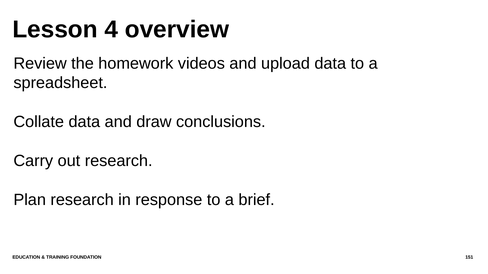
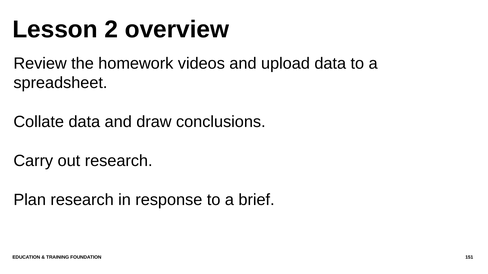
4: 4 -> 2 (111, 30)
